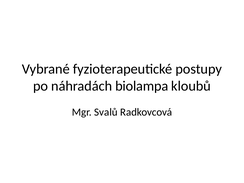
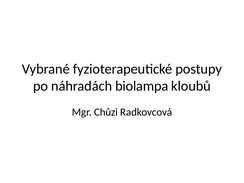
Svalů: Svalů -> Chůzi (106, 112)
